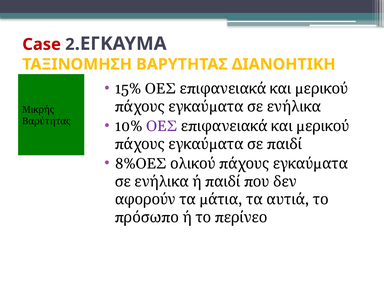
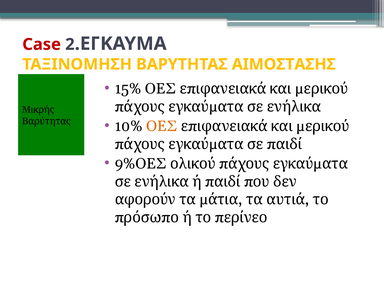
ΔΙΑΝΟΗΤΙΚΗ: ΔΙΑΝΟΗΤΙΚΗ -> ΑΙΜΟΣΤΑΣΗΣ (284, 64)
ΟΕΣ colour: purple -> orange (162, 126)
8%ΟΕΣ: 8%ΟΕΣ -> 9%ΟΕΣ (141, 164)
